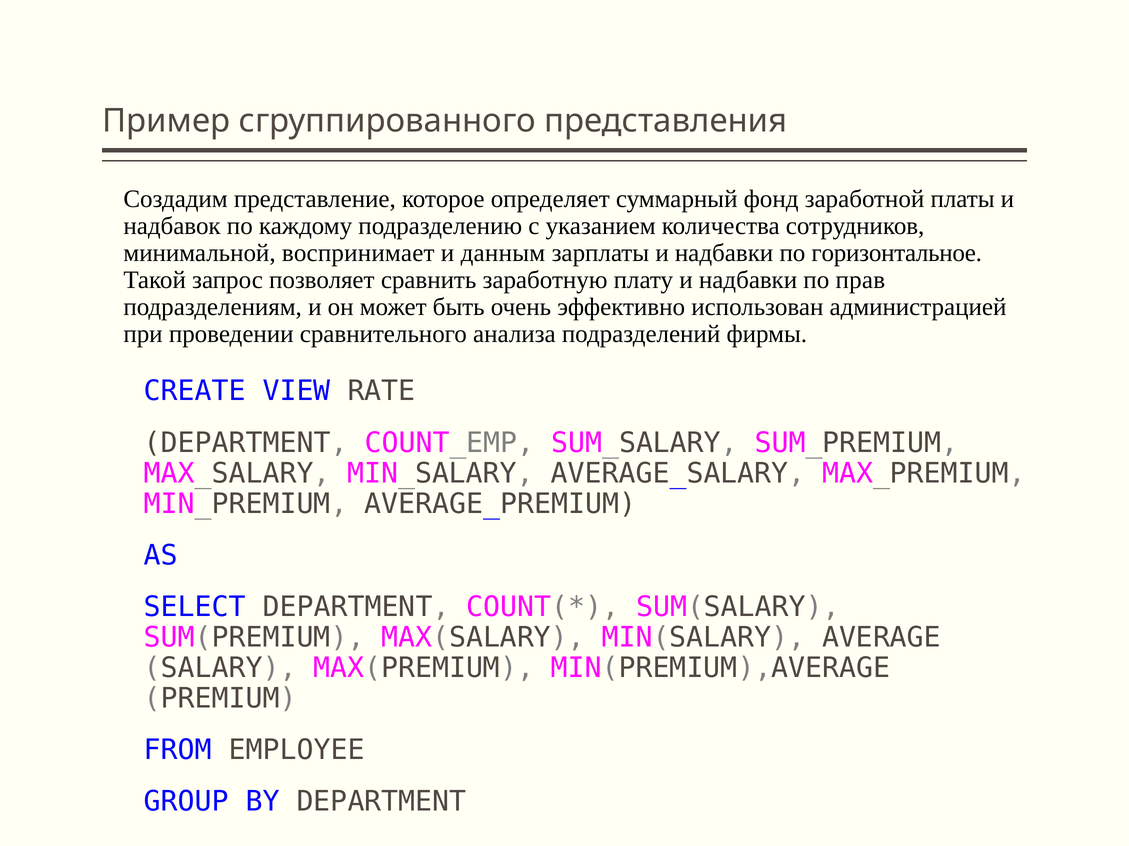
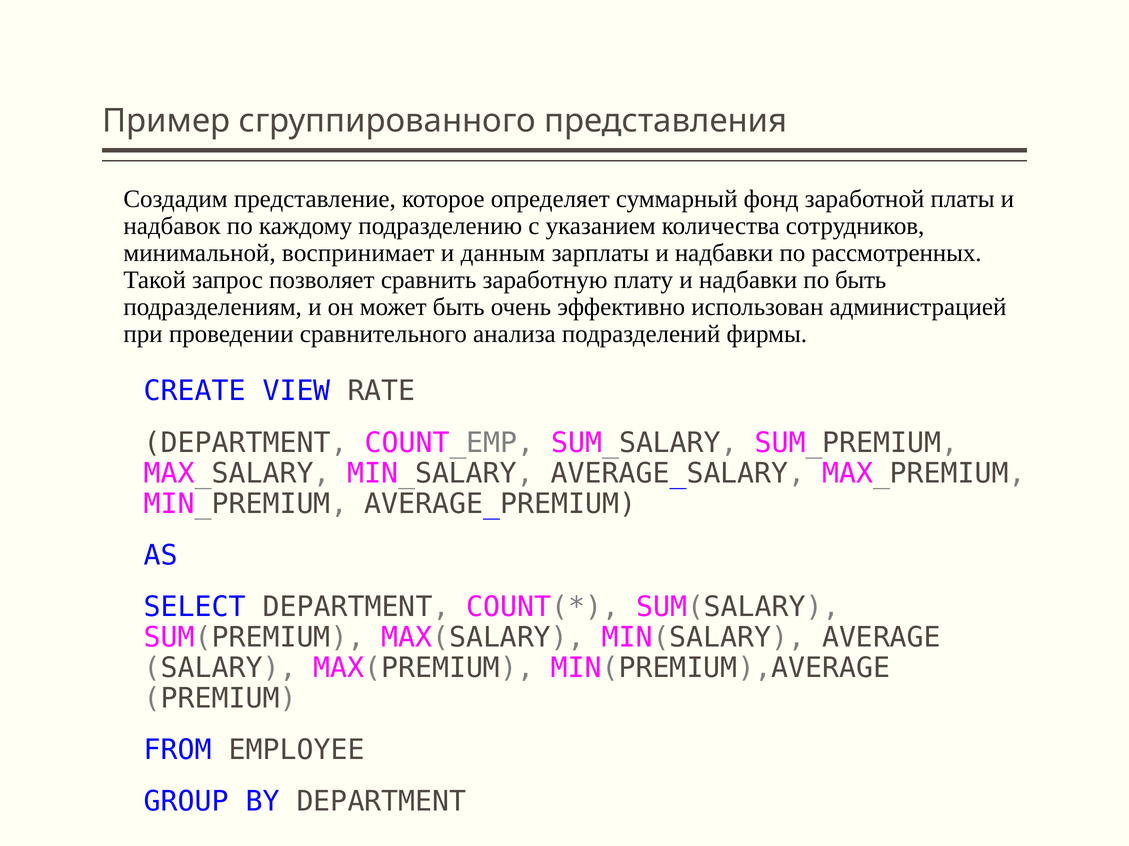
горизонтальное: горизонтальное -> рассмотренных (897, 253)
по прав: прав -> быть (861, 280)
